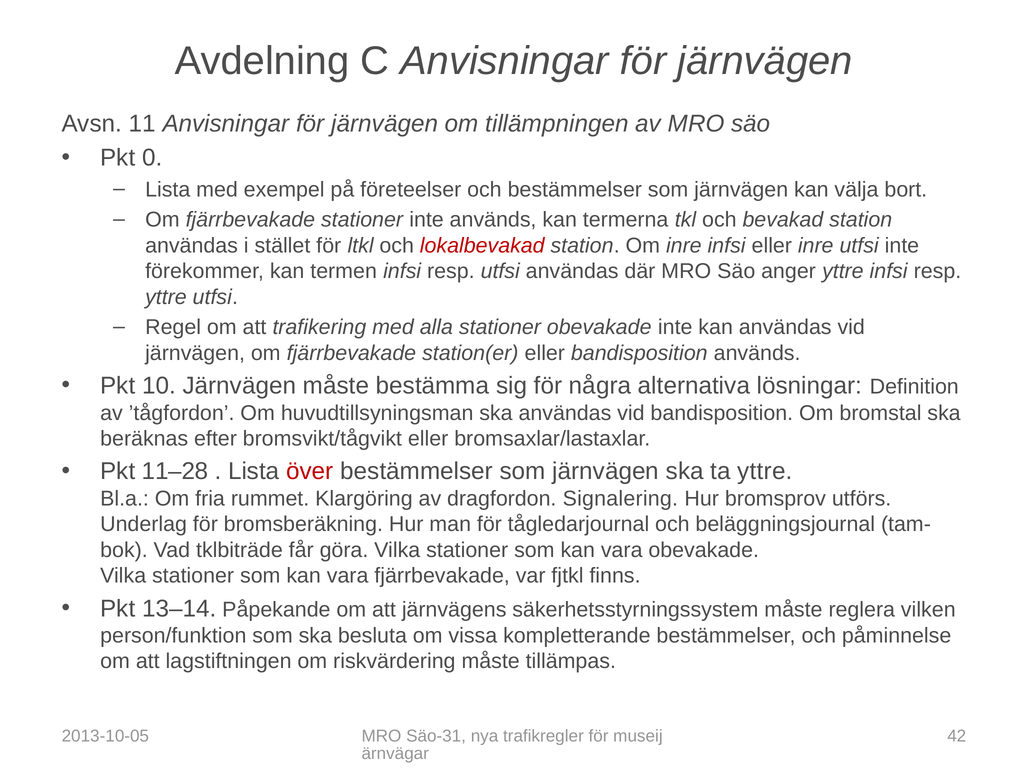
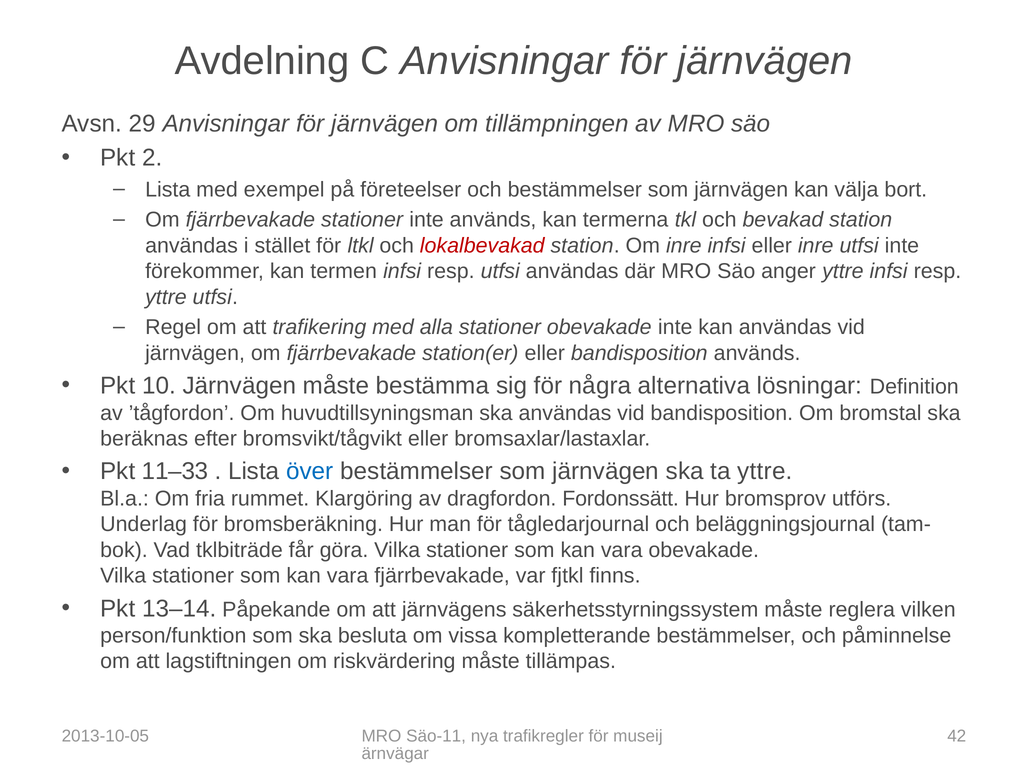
11: 11 -> 29 (142, 124)
0: 0 -> 2 (152, 158)
11–28: 11–28 -> 11–33 (175, 471)
över colour: red -> blue (310, 471)
Signalering: Signalering -> Fordonssätt (621, 499)
Säo-31: Säo-31 -> Säo-11 (436, 736)
